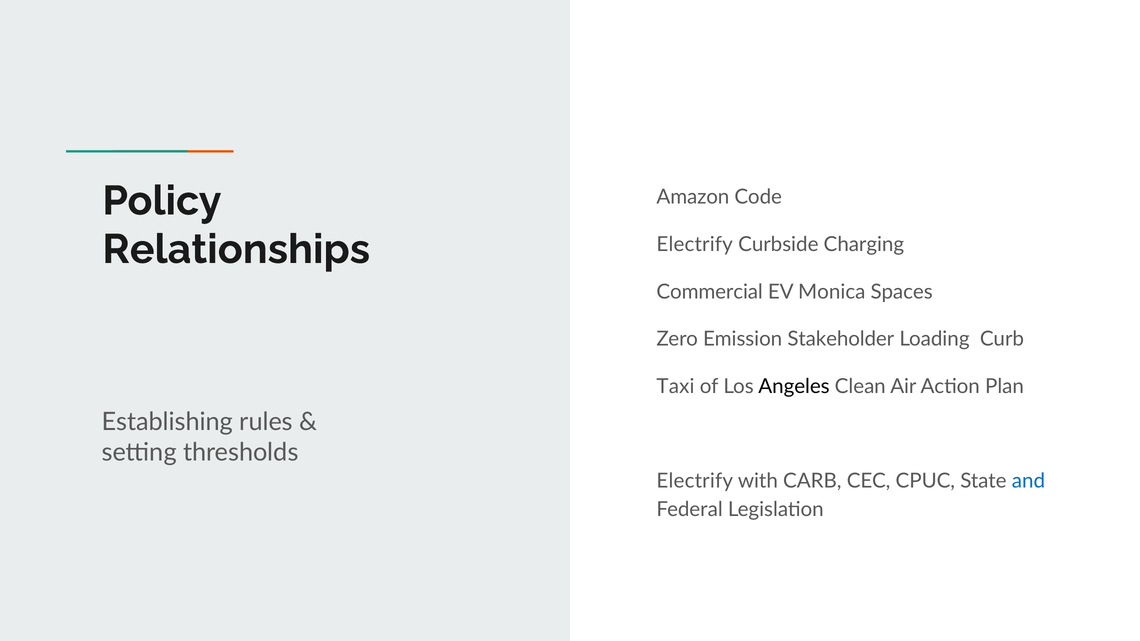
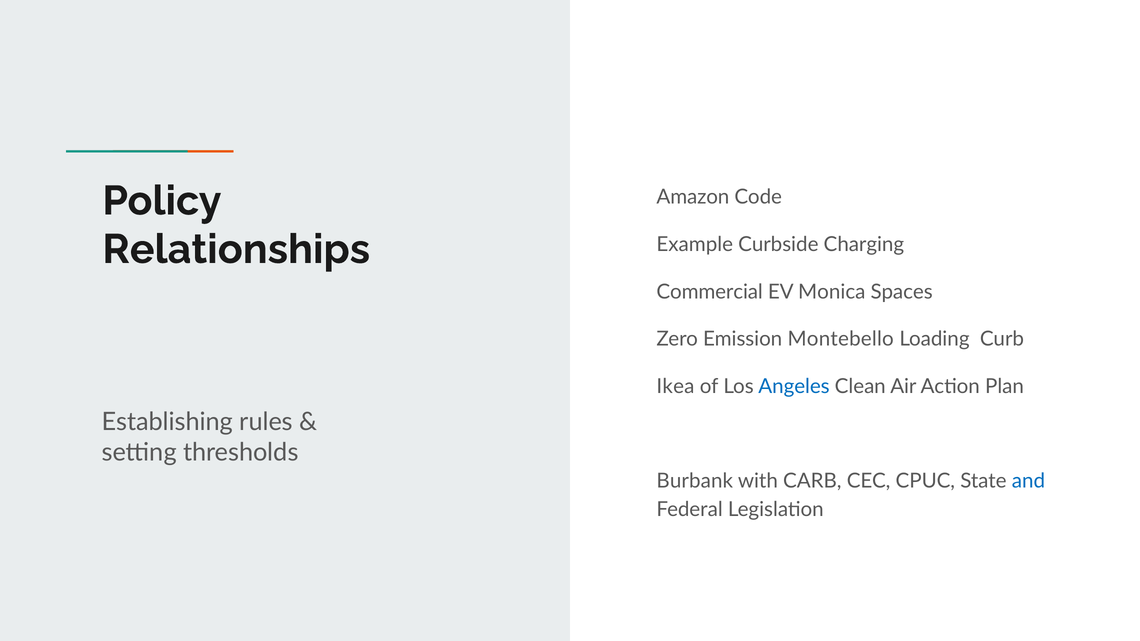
Electrify: Electrify -> Example (695, 245)
Stakeholder: Stakeholder -> Montebello (841, 339)
Taxi: Taxi -> Ikea (675, 387)
Angeles colour: black -> blue (794, 387)
Electrify: Electrify -> Burbank (695, 481)
